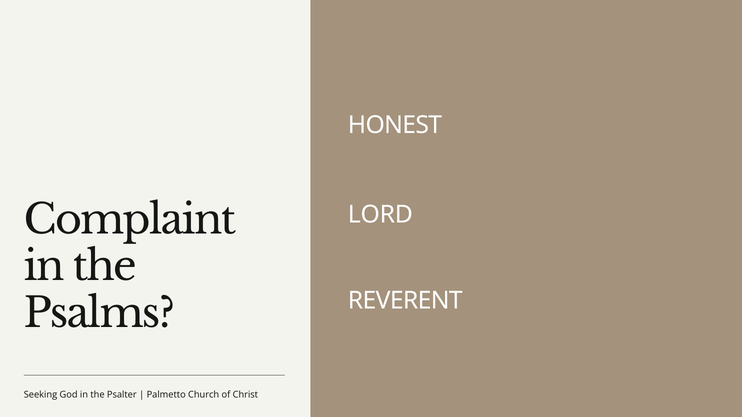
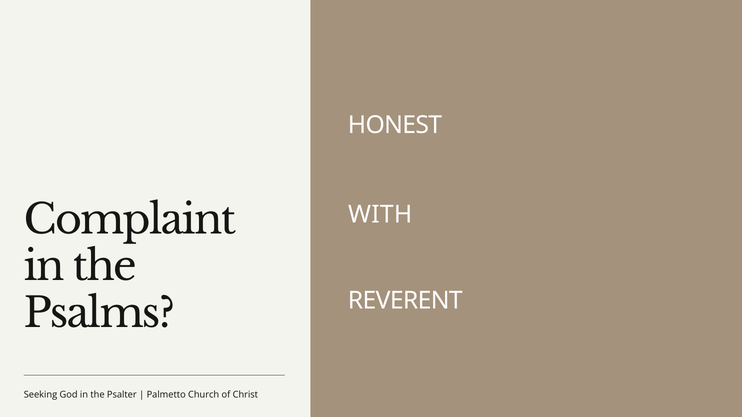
LORD: LORD -> WITH (380, 215)
